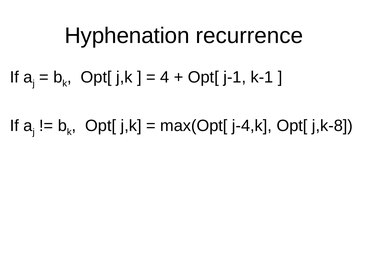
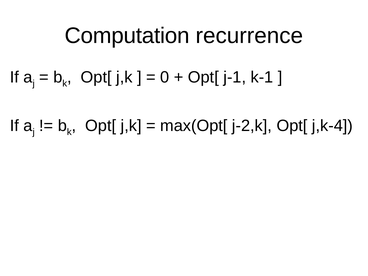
Hyphenation: Hyphenation -> Computation (127, 36)
4: 4 -> 0 (165, 77)
j-4,k: j-4,k -> j-2,k (252, 126)
j,k-8: j,k-8 -> j,k-4 (332, 126)
